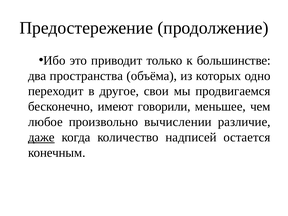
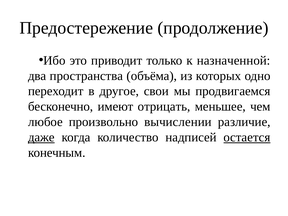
большинстве: большинстве -> назначенной (234, 60)
говорили: говорили -> отрицать (164, 107)
остается underline: none -> present (247, 137)
